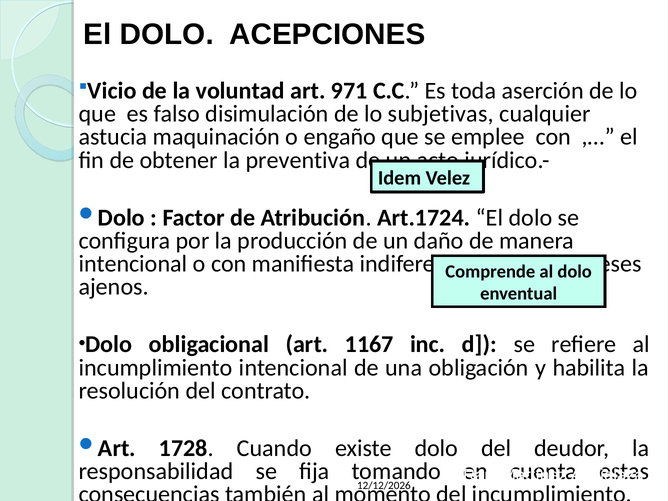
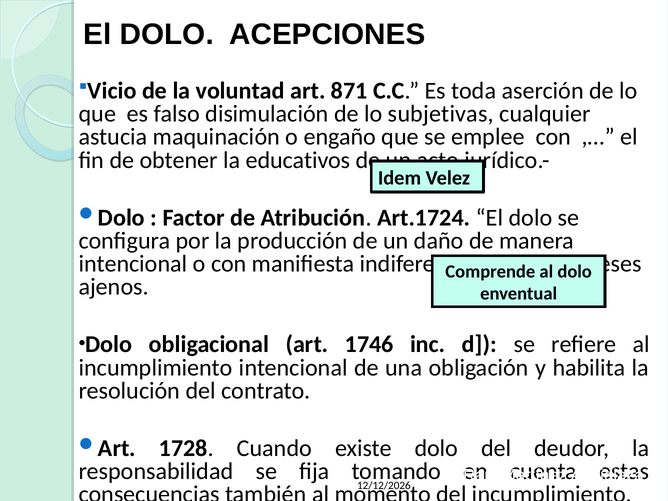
971: 971 -> 871 (349, 91)
preventiva: preventiva -> educativos (298, 160)
1167: 1167 -> 1746 (369, 344)
